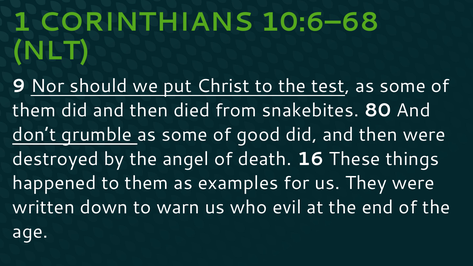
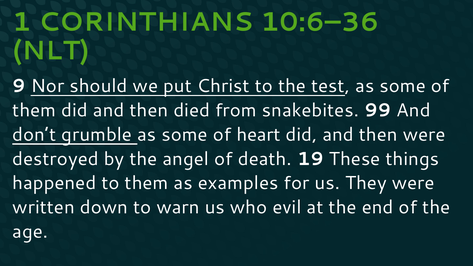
10:6–68: 10:6–68 -> 10:6–36 (320, 22)
80: 80 -> 99 (378, 110)
good: good -> heart (259, 135)
16: 16 -> 19 (310, 159)
